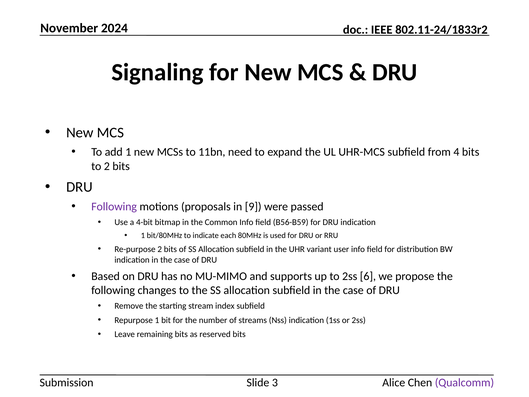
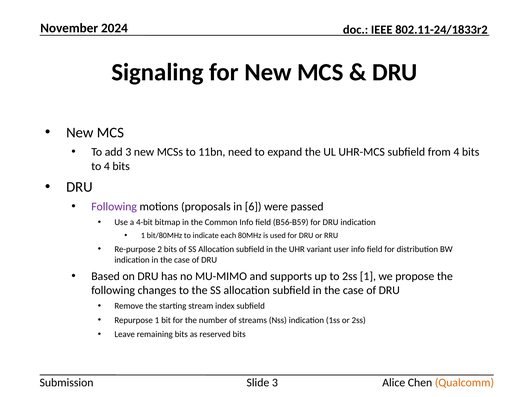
add 1: 1 -> 3 (128, 152)
to 2: 2 -> 4 (107, 166)
9: 9 -> 6 (253, 206)
2ss 6: 6 -> 1 (368, 276)
Qualcomm colour: purple -> orange (464, 382)
